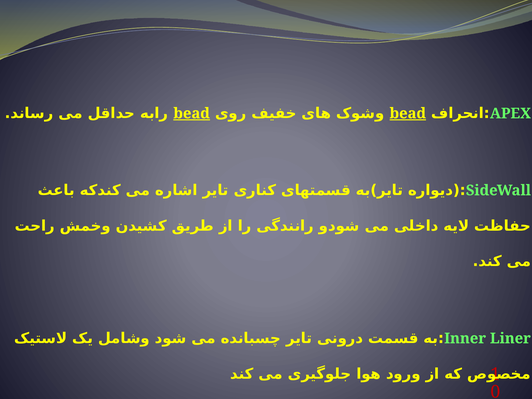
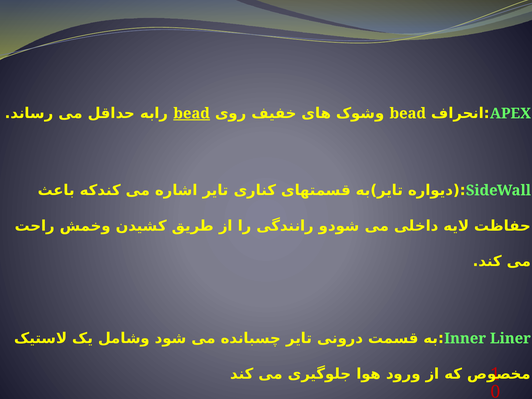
bead underline: present -> none (408, 113)
